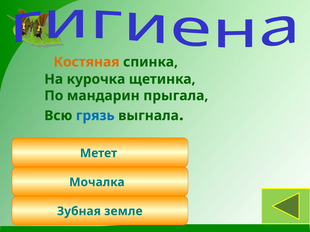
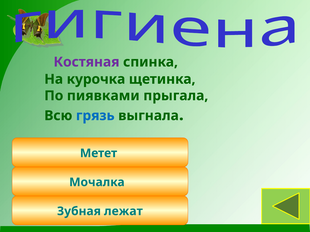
Костяная colour: orange -> purple (87, 62)
мандарин: мандарин -> пиявками (103, 96)
земле: земле -> лежат (123, 212)
